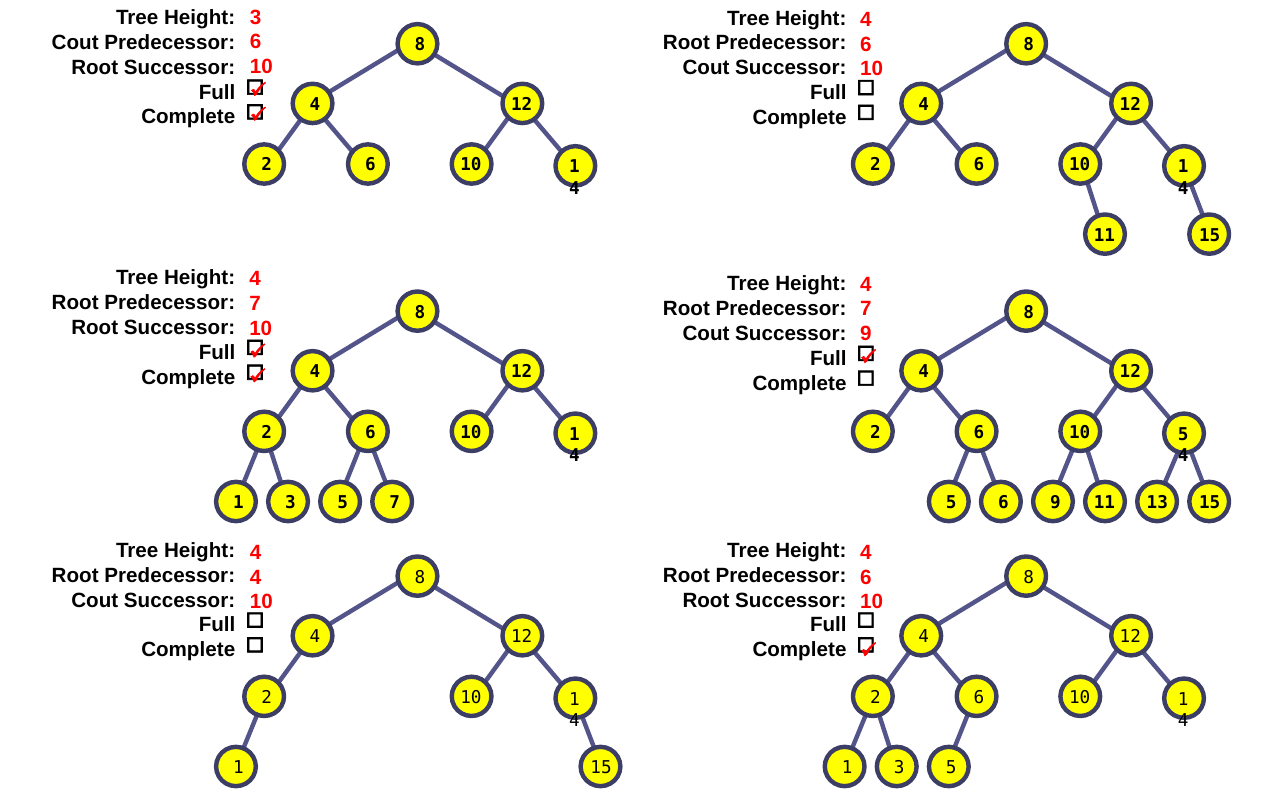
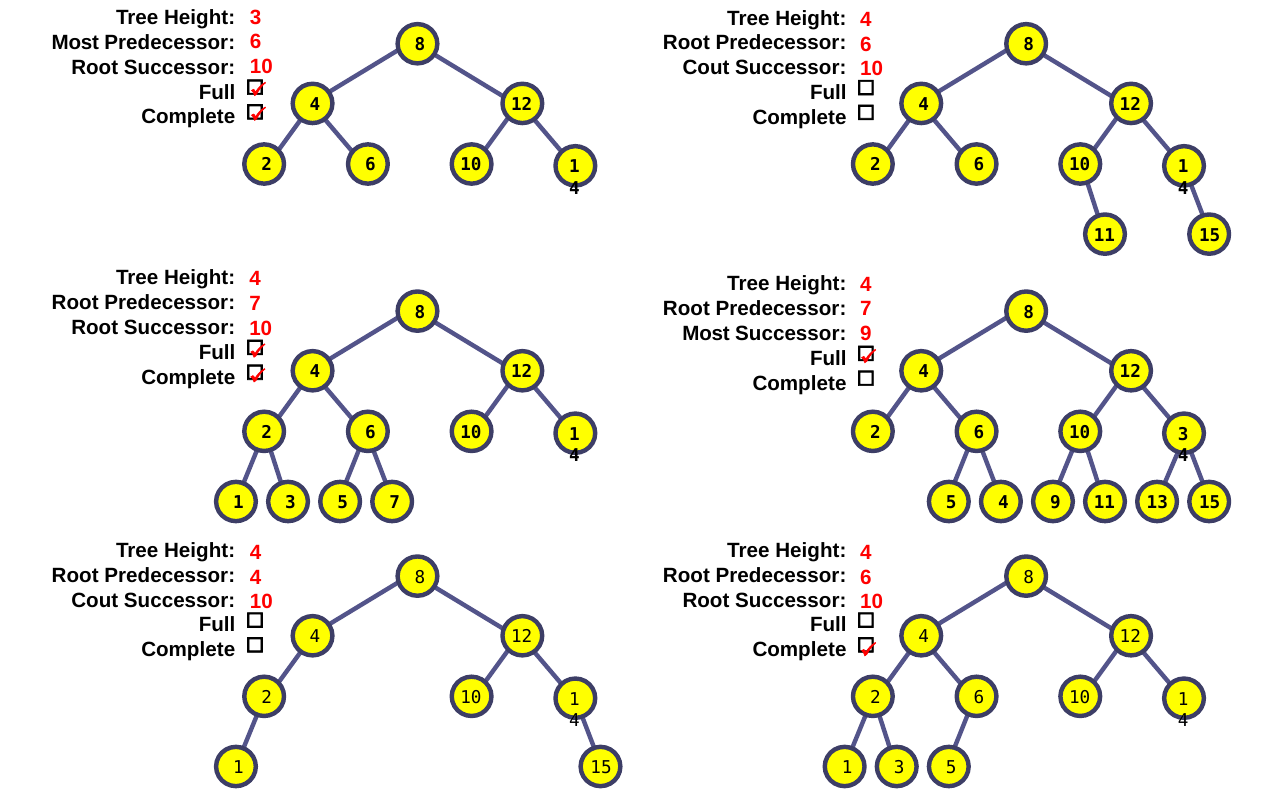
Cout: Cout -> Most (75, 43)
Cout: Cout -> Most (706, 333)
10 5: 5 -> 3 (1183, 434)
5 6: 6 -> 4 (1003, 502)
